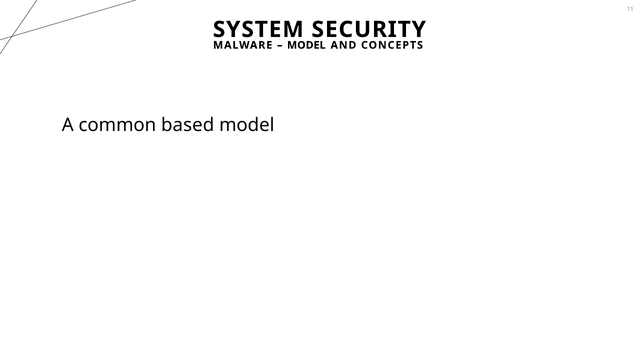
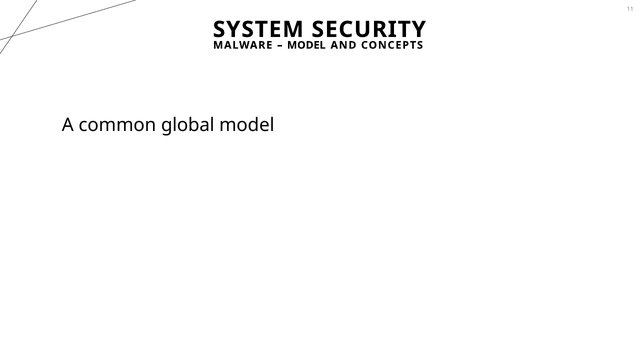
based: based -> global (188, 125)
